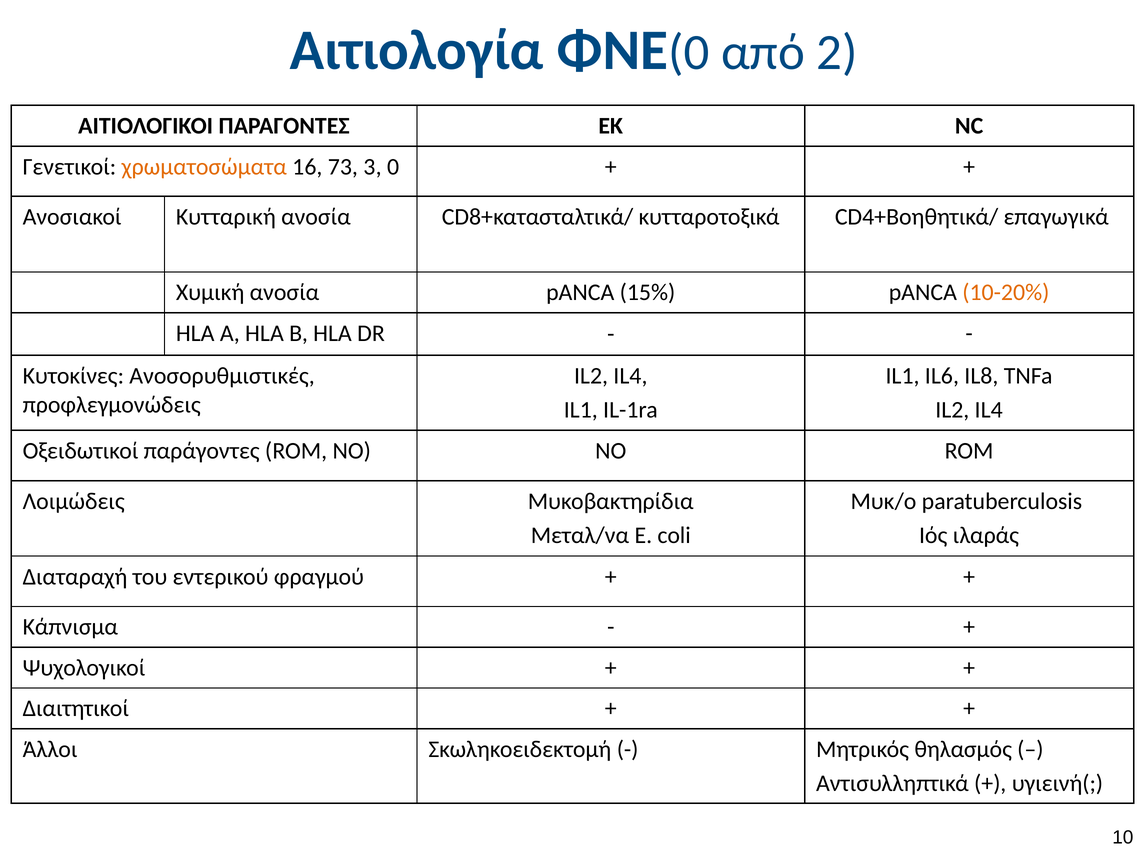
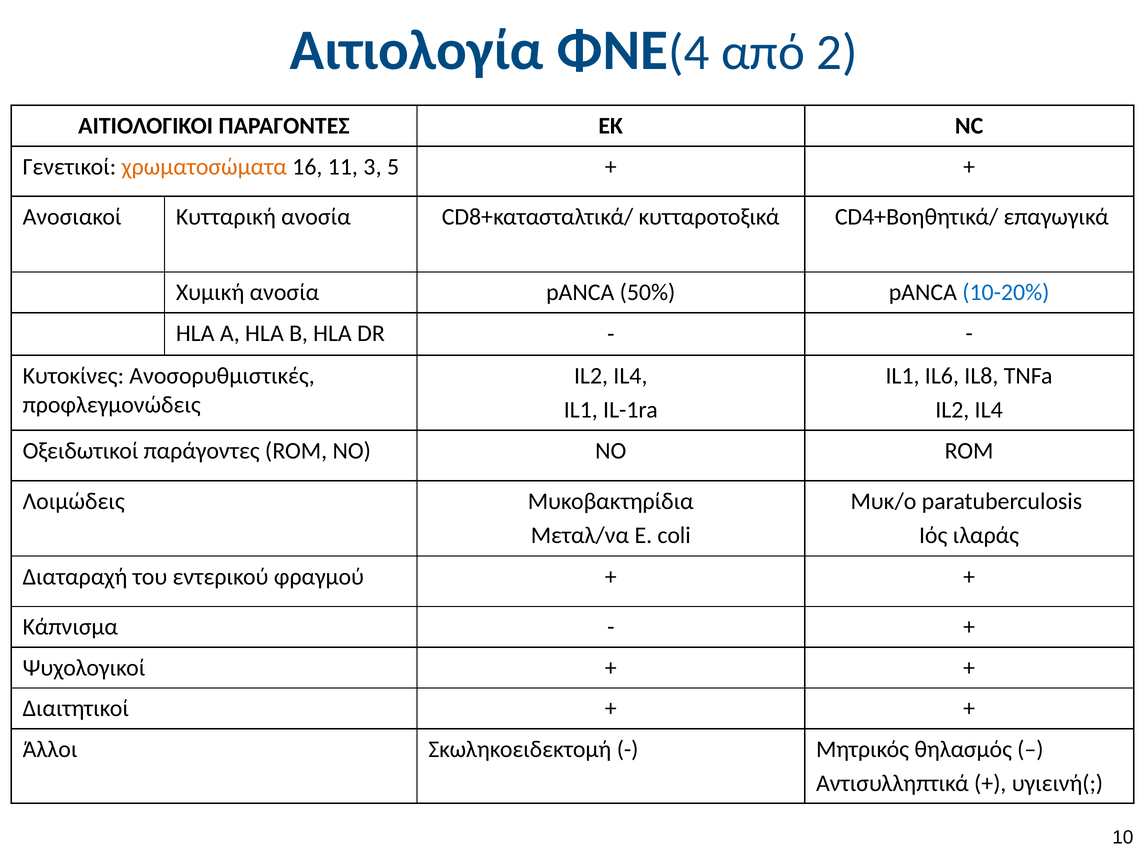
0: 0 -> 4 (689, 52)
73: 73 -> 11 (343, 167)
3 0: 0 -> 5 (393, 167)
15%: 15% -> 50% (647, 292)
10-20% colour: orange -> blue (1006, 292)
